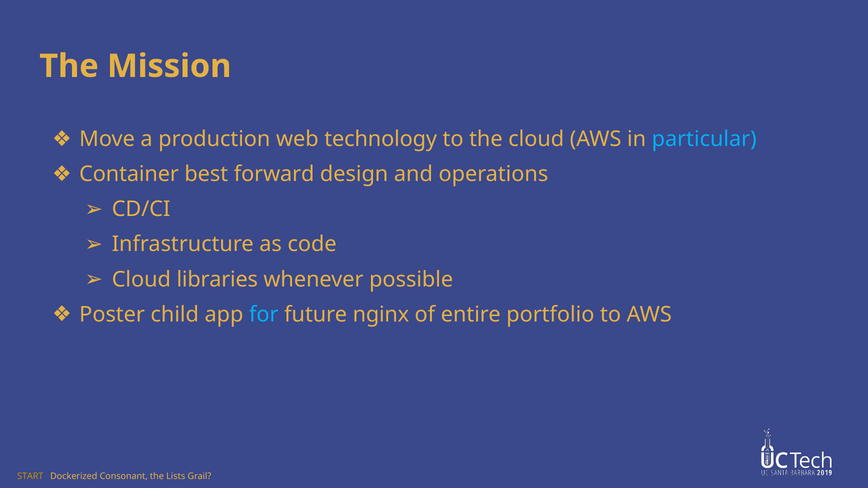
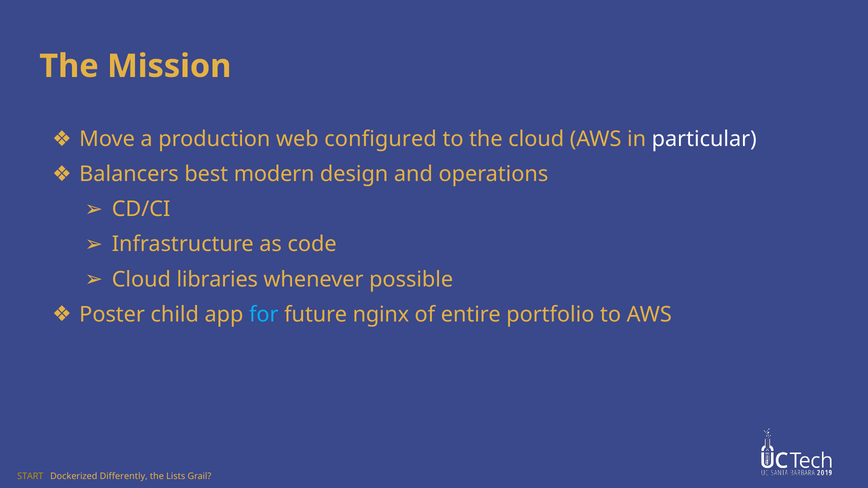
technology: technology -> configured (381, 139)
particular colour: light blue -> white (704, 139)
Container: Container -> Balancers (129, 174)
forward: forward -> modern (274, 174)
Consonant: Consonant -> Differently (124, 476)
